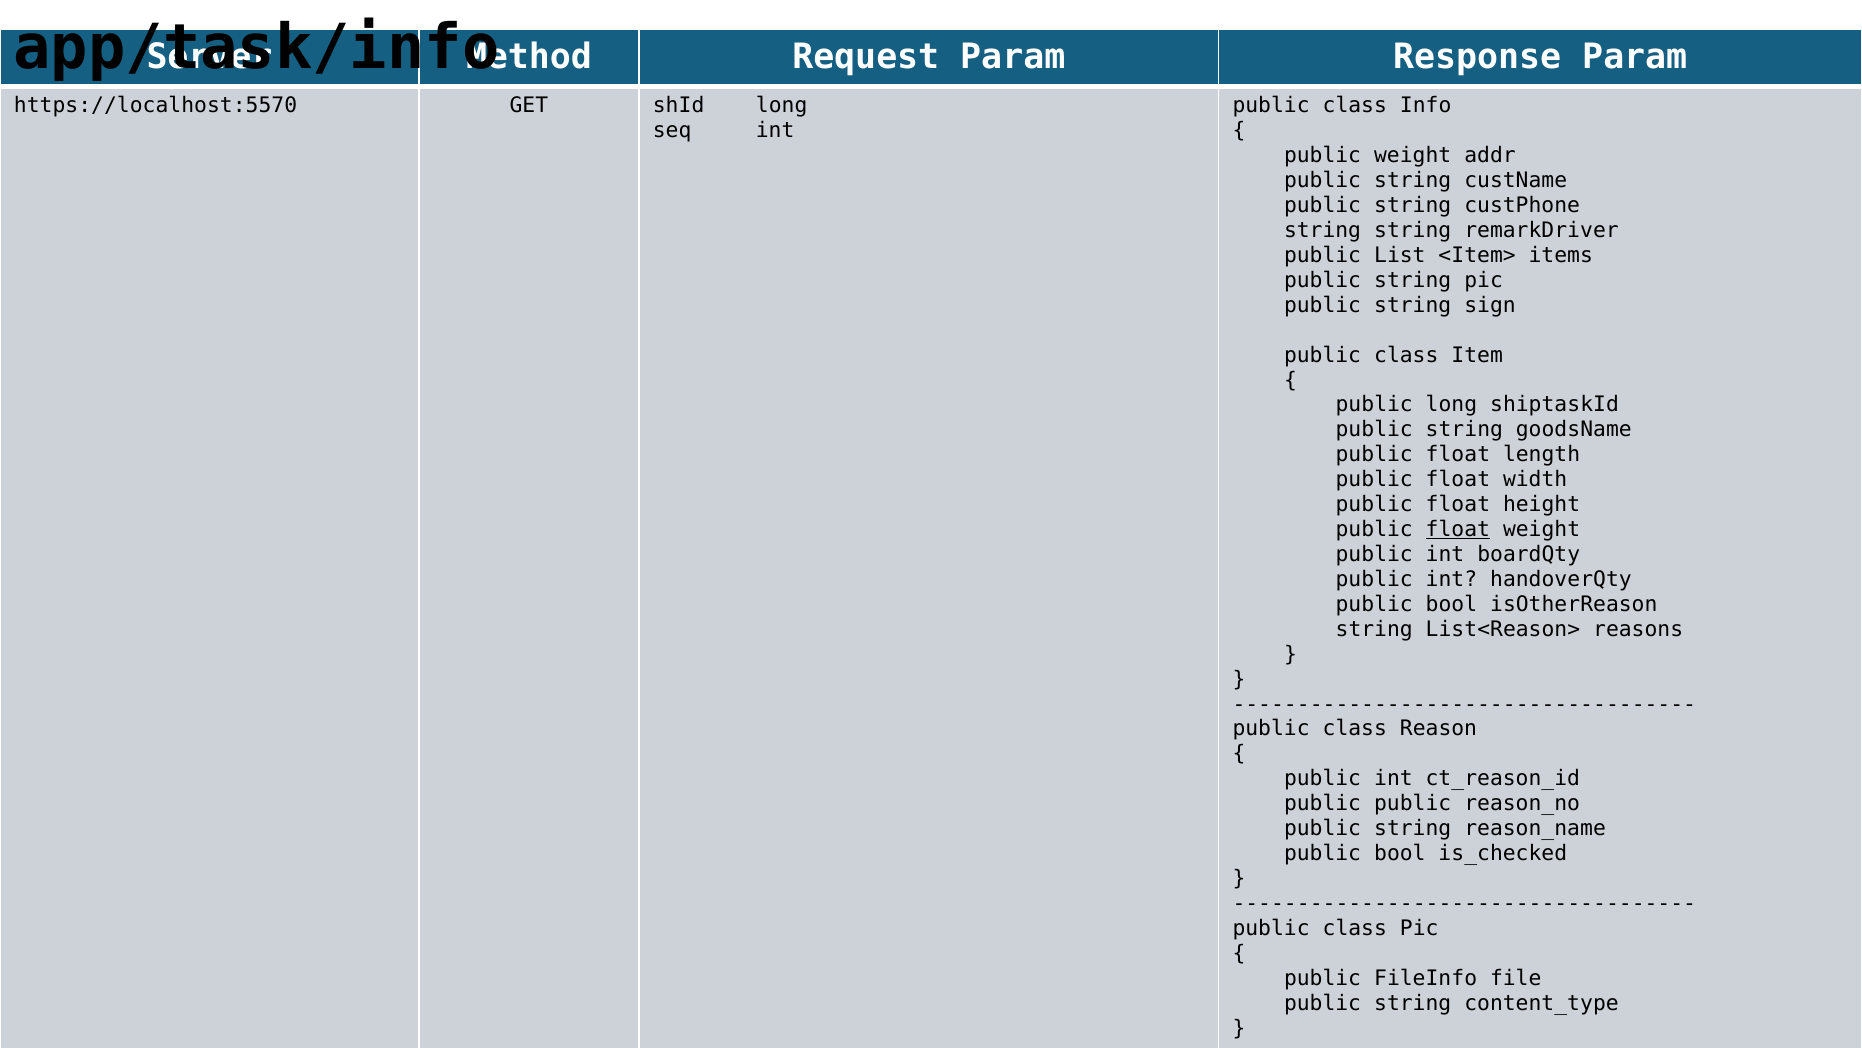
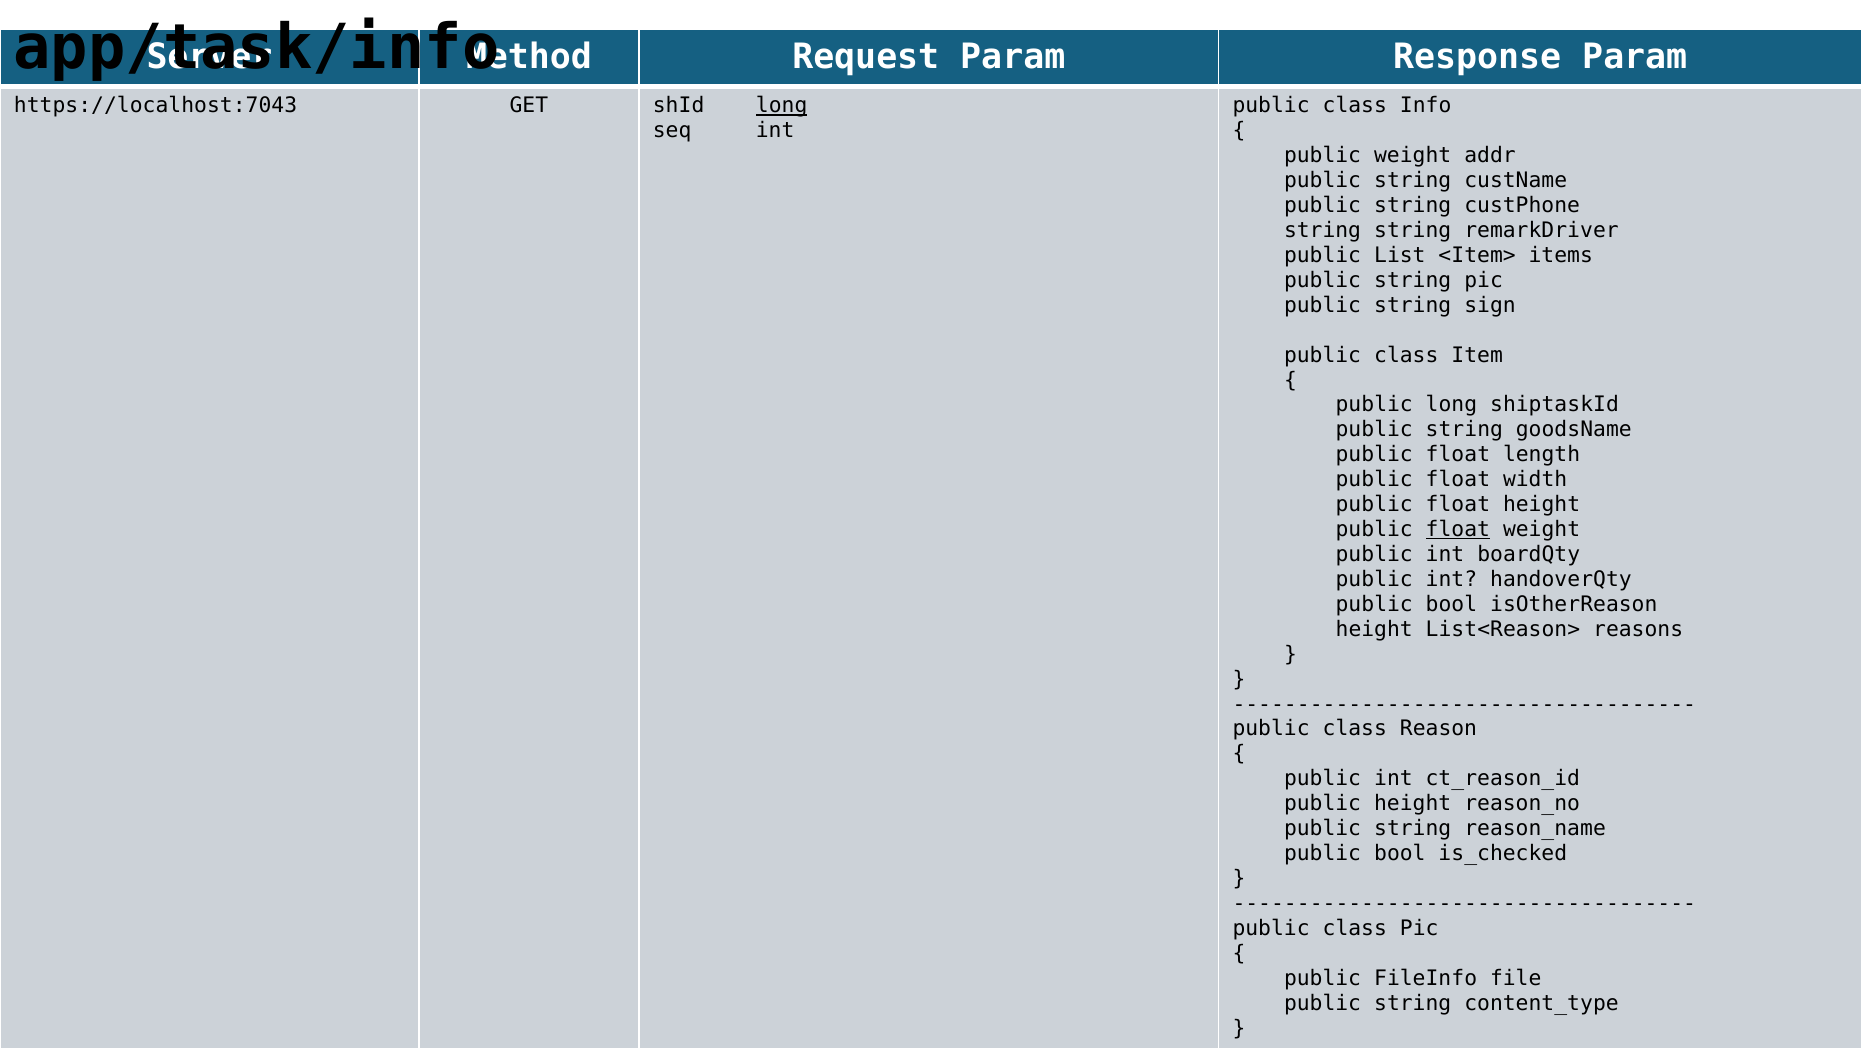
https://localhost:5570: https://localhost:5570 -> https://localhost:7043 (156, 106)
long underline: none -> present (782, 106)
string: string -> height (1374, 629)
public public: public -> height (1413, 803)
